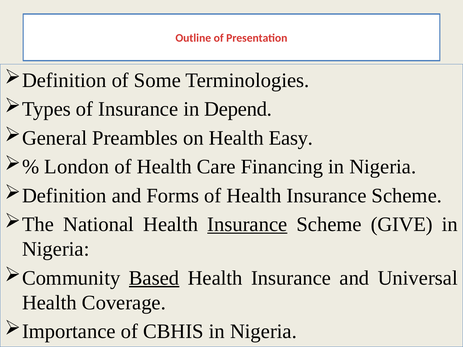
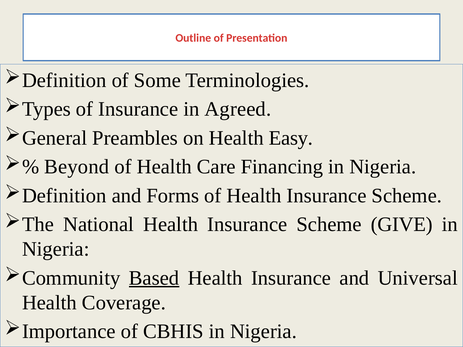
Depend: Depend -> Agreed (238, 109)
London: London -> Beyond (77, 167)
Insurance underline: present -> none (247, 225)
